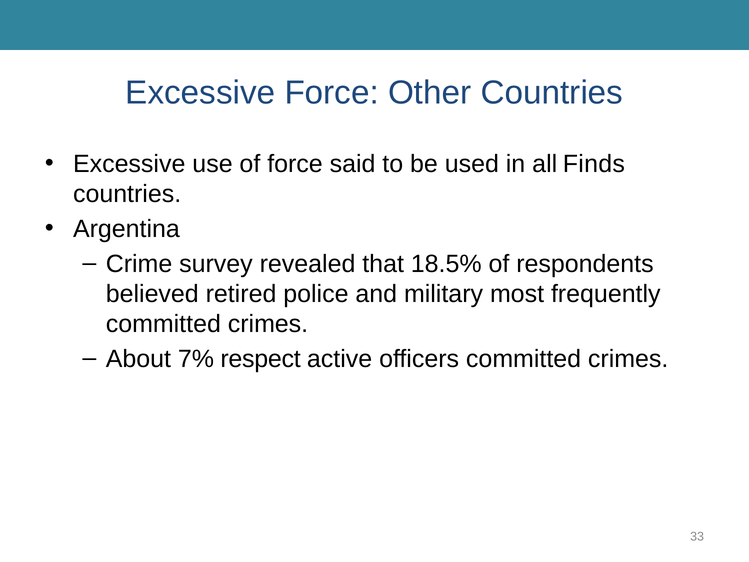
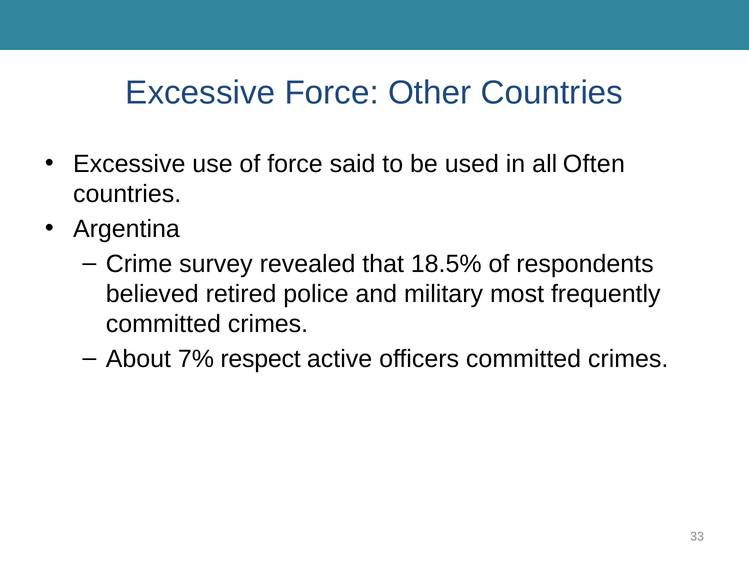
Finds: Finds -> Often (594, 164)
